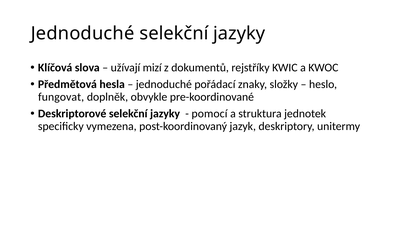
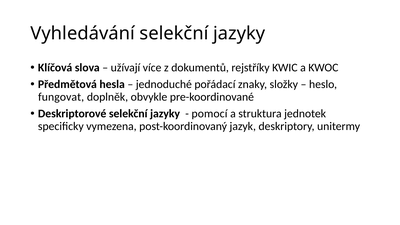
Jednoduché: Jednoduché -> Vyhledávání (83, 34)
mizí: mizí -> více (152, 68)
